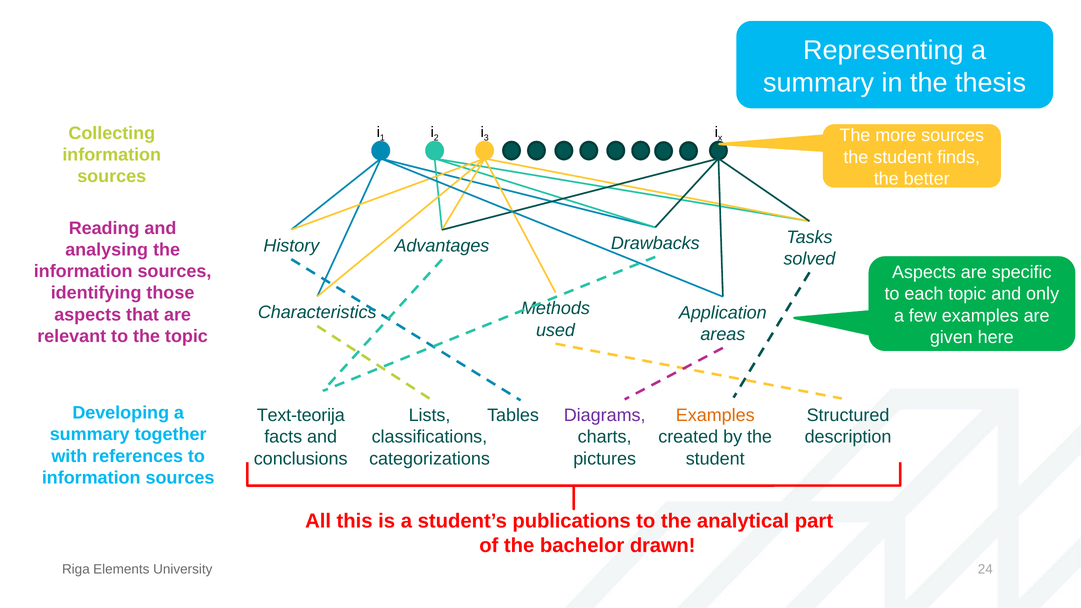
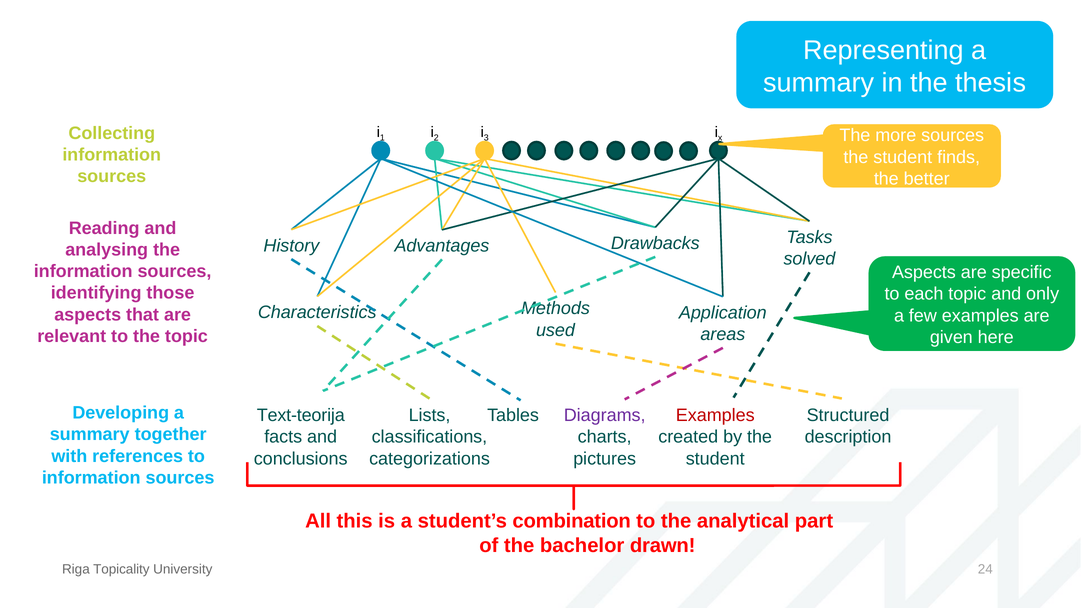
Examples colour: orange -> red (715, 415)
publications: publications -> combination (572, 521)
Elements: Elements -> Topicality (121, 569)
